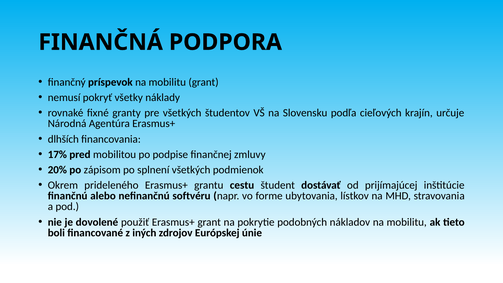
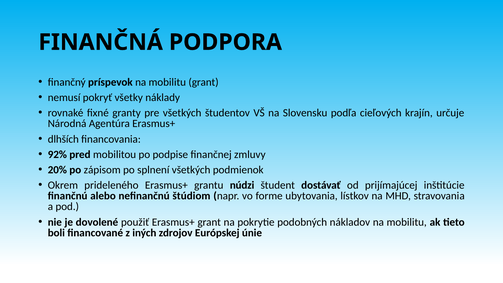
17%: 17% -> 92% (57, 154)
cestu: cestu -> núdzi (242, 185)
softvéru: softvéru -> štúdiom (191, 196)
